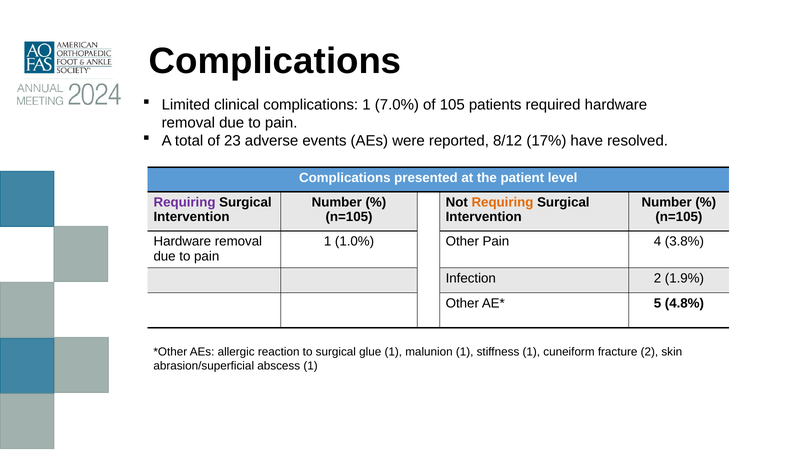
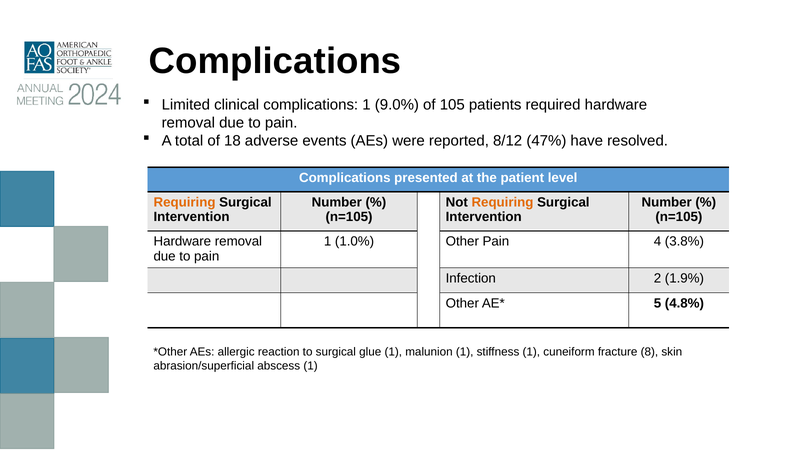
7.0%: 7.0% -> 9.0% (397, 105)
23: 23 -> 18 (232, 141)
17%: 17% -> 47% (546, 141)
Requiring colour: purple -> orange (185, 202)
fracture 2: 2 -> 8 (649, 352)
